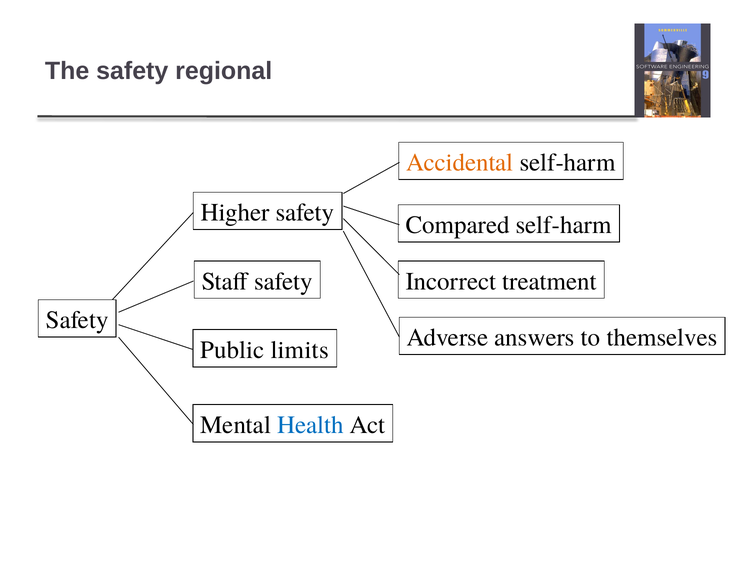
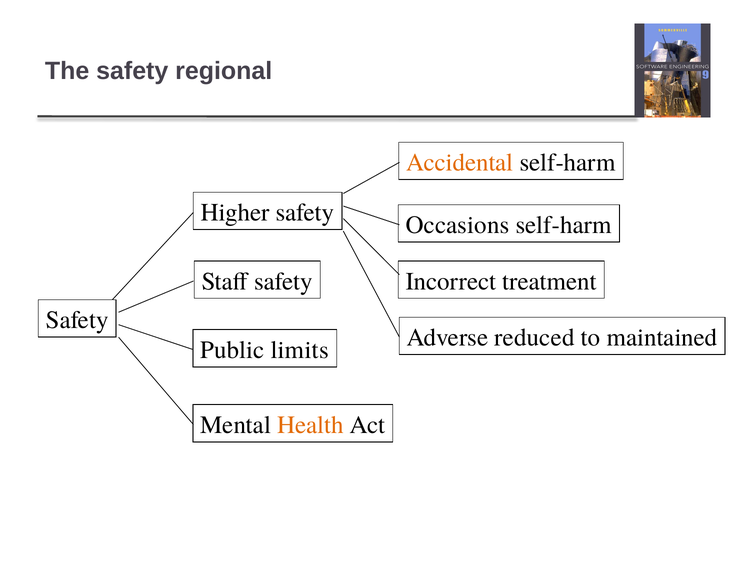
Compared: Compared -> Occasions (458, 225)
answers: answers -> reduced (534, 337)
themselves: themselves -> maintained (662, 337)
Health colour: blue -> orange (310, 425)
